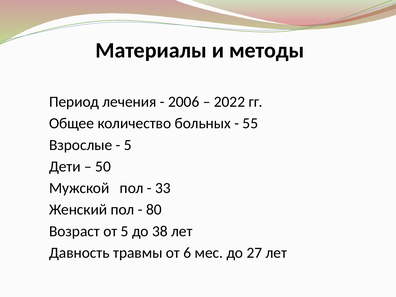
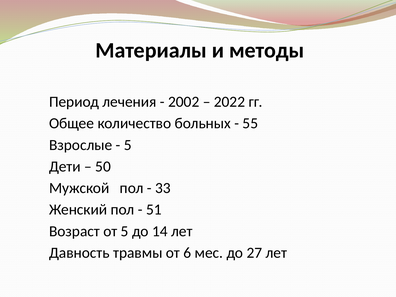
2006: 2006 -> 2002 (184, 102)
80: 80 -> 51 (154, 210)
38: 38 -> 14 (160, 231)
